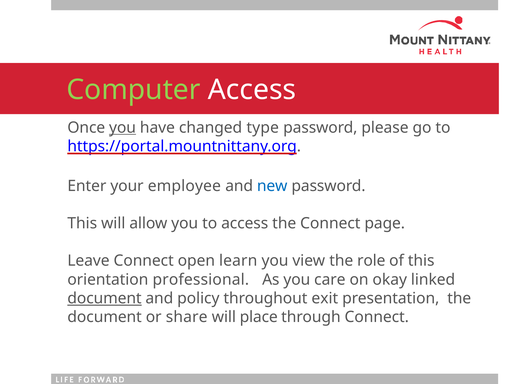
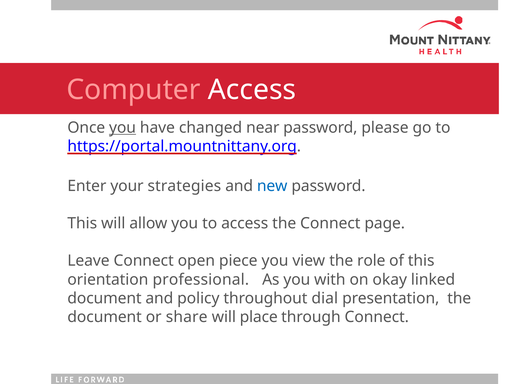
Computer colour: light green -> pink (134, 90)
type: type -> near (263, 127)
employee: employee -> strategies (184, 186)
learn: learn -> piece (238, 260)
care: care -> with (330, 279)
document underline: present -> none (105, 298)
exit: exit -> dial (325, 298)
